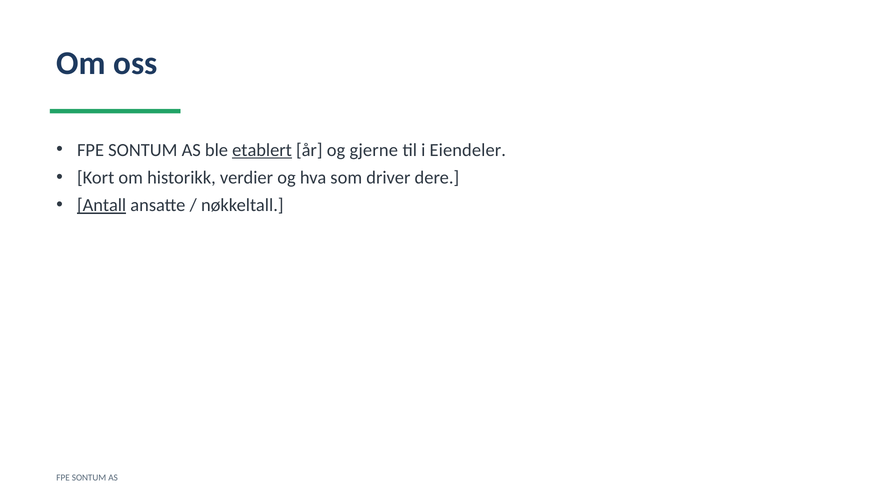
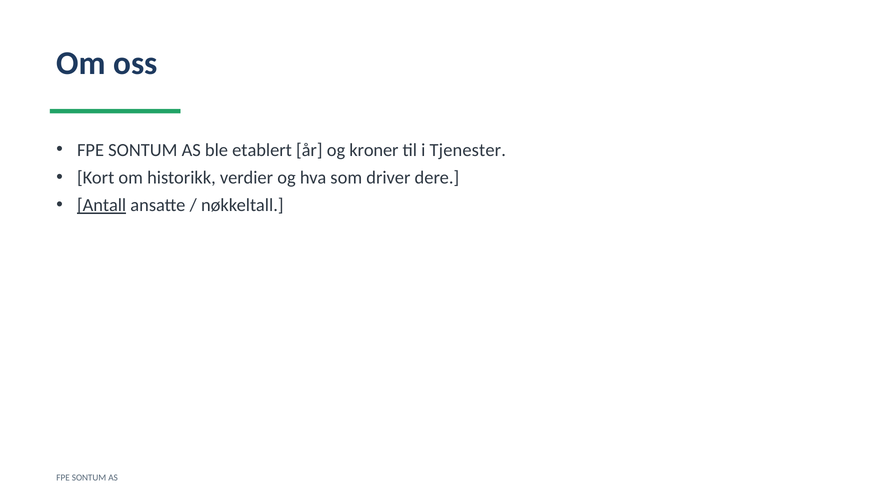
etablert underline: present -> none (262, 150)
gjerne: gjerne -> kroner (374, 150)
Eiendeler: Eiendeler -> Tjenester (468, 150)
